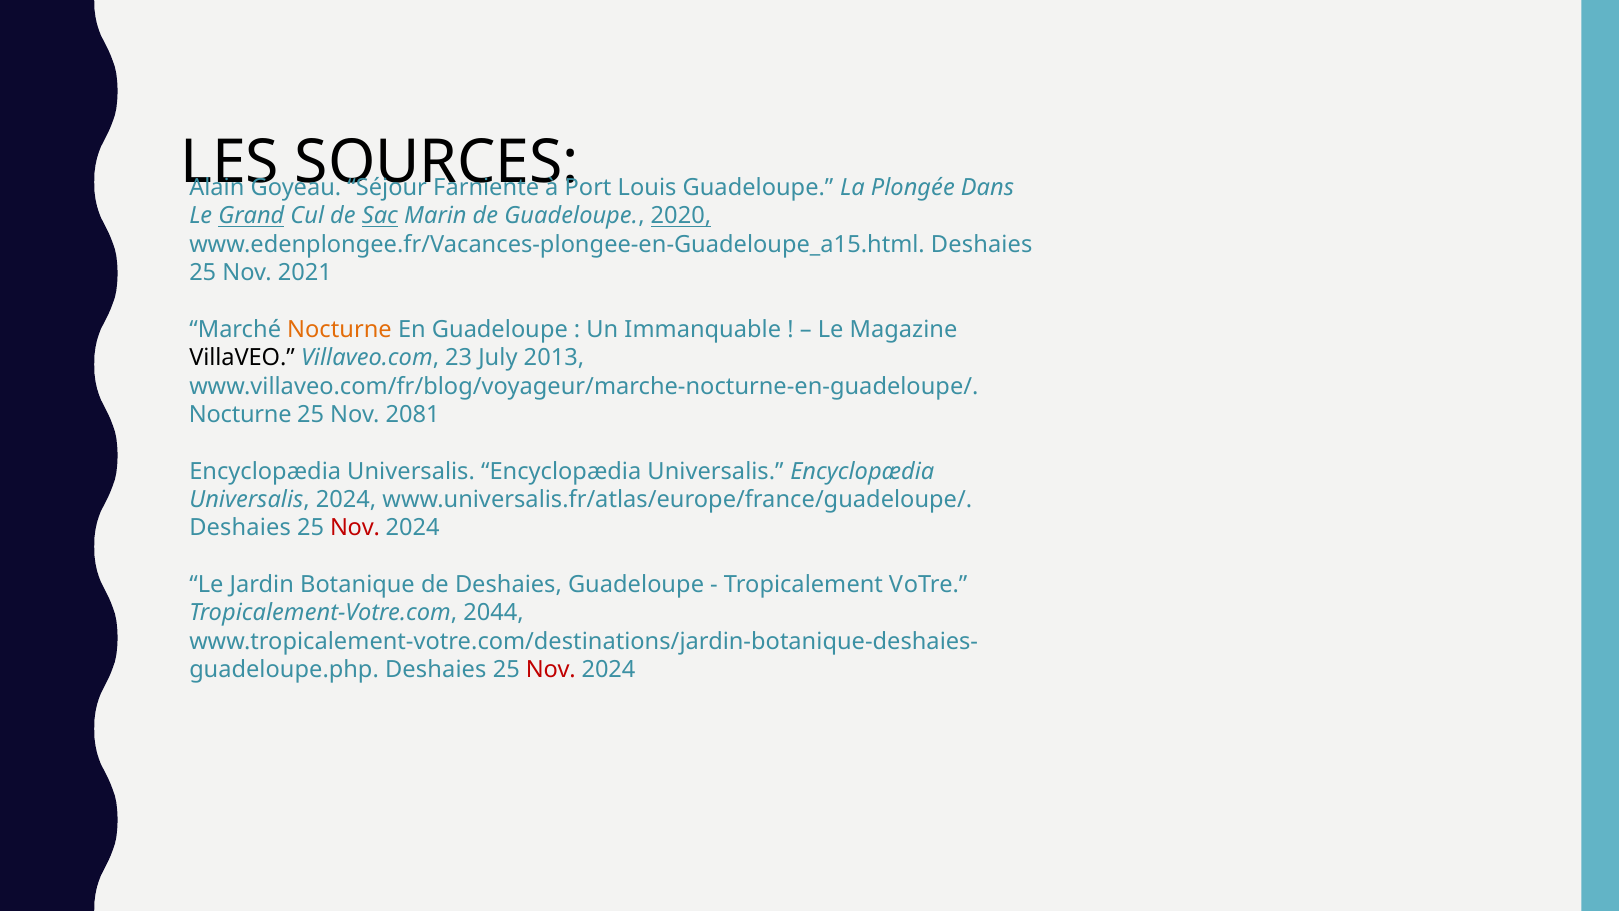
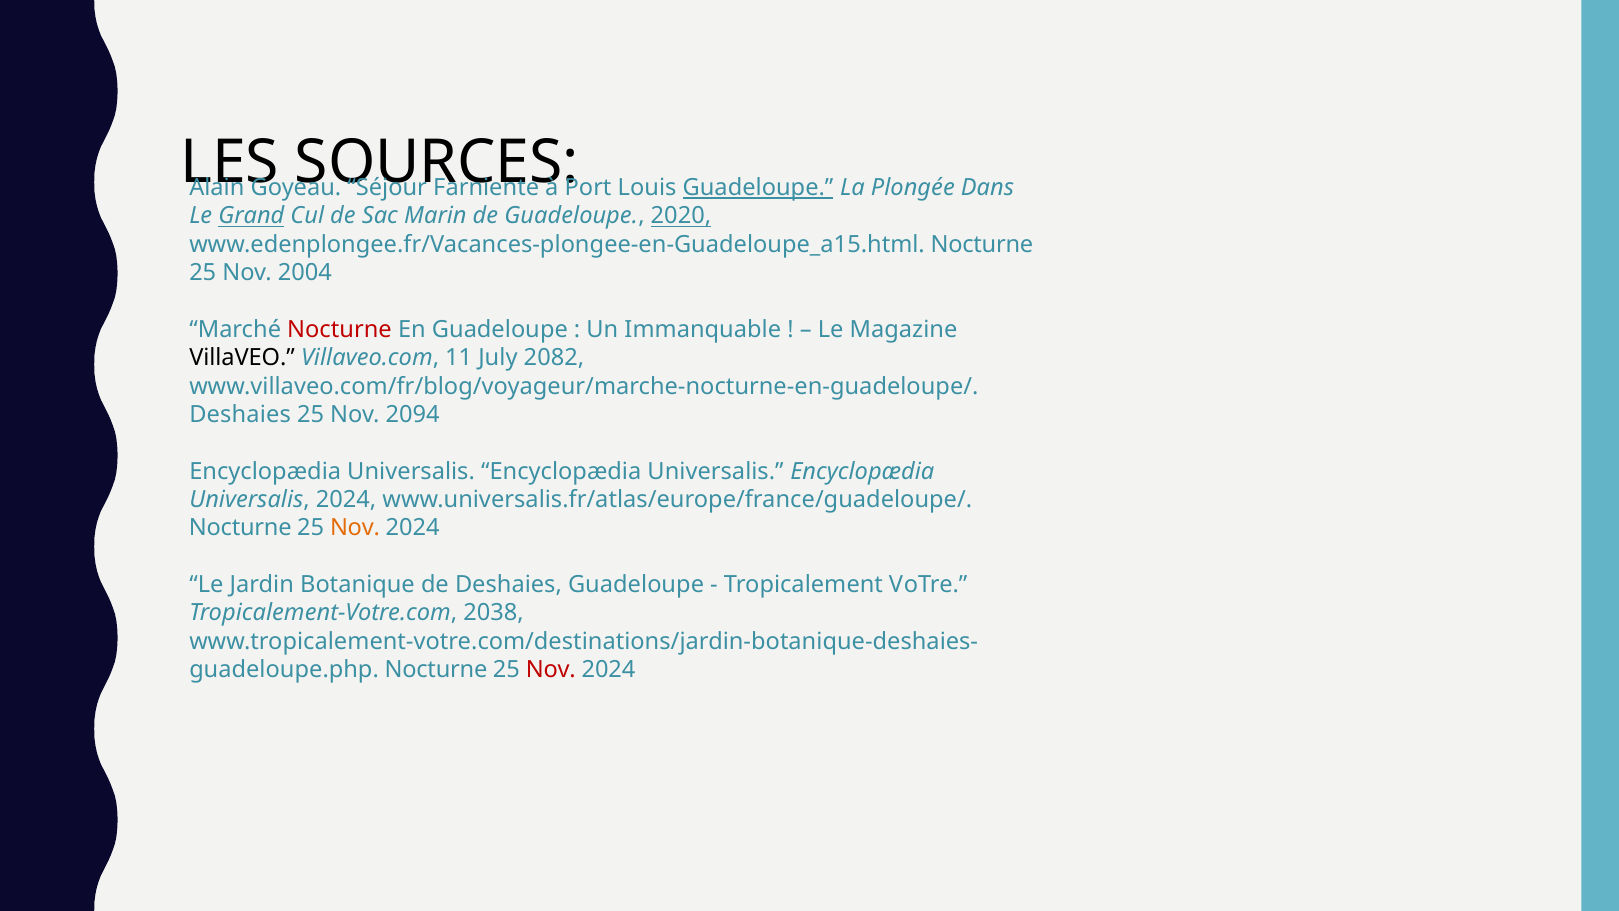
Guadeloupe underline: none -> present (758, 188)
Sac underline: present -> none (380, 216)
www.edenplongee.fr/Vacances-plongee-en-Guadeloupe_a15.html Deshaies: Deshaies -> Nocturne (982, 244)
2021: 2021 -> 2004 (305, 273)
Nocturne colour: orange -> red (339, 329)
23: 23 -> 11 (459, 358)
2013: 2013 -> 2082 (554, 358)
Nocturne: Nocturne -> Deshaies (240, 414)
2081: 2081 -> 2094 (413, 414)
Deshaies: Deshaies -> Nocturne (240, 528)
Nov colour: red -> orange (355, 528)
2044: 2044 -> 2038 (494, 613)
Deshaies: Deshaies -> Nocturne (436, 670)
